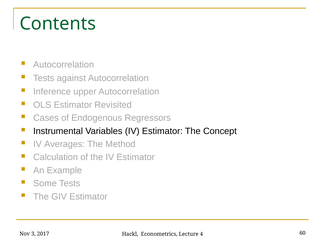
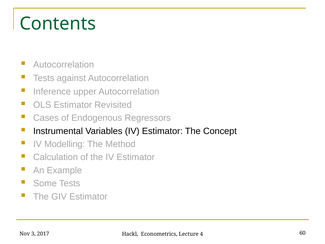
Averages: Averages -> Modelling (65, 144)
